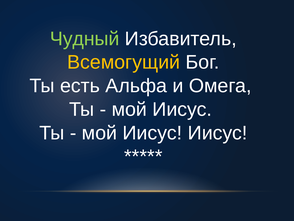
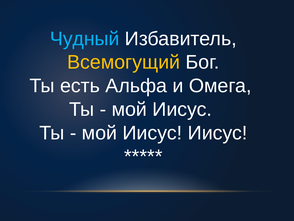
Чудный colour: light green -> light blue (85, 39)
